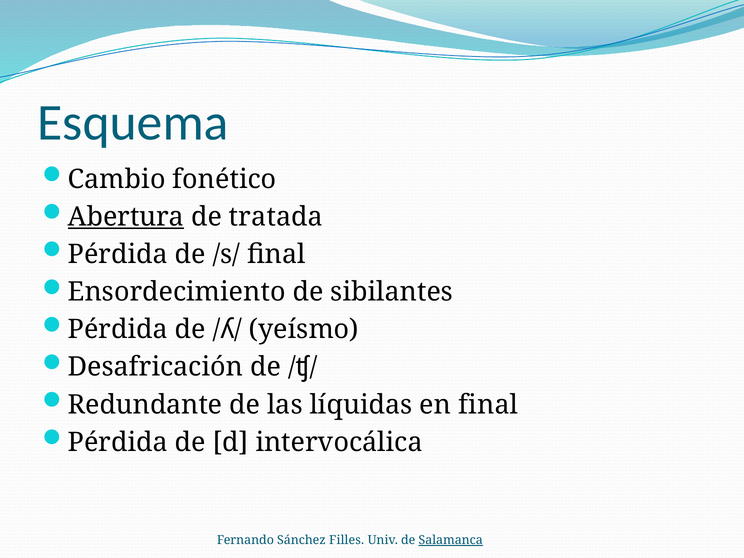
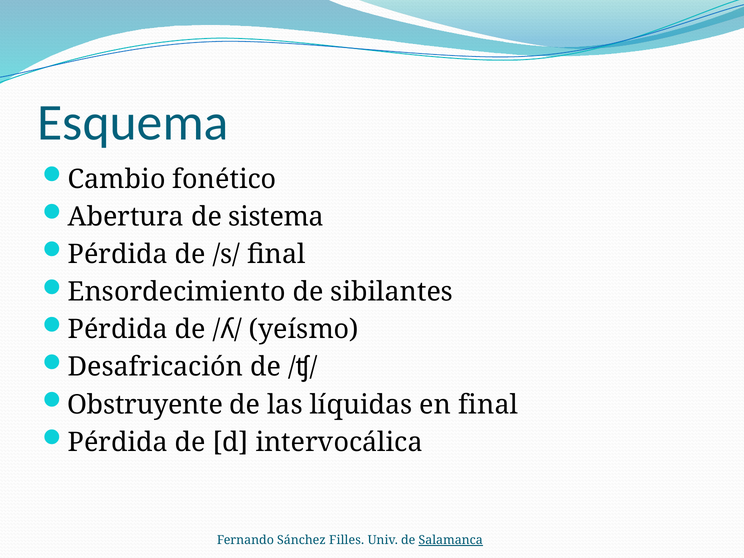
Abertura underline: present -> none (126, 217)
tratada: tratada -> sistema (276, 217)
Redundante: Redundante -> Obstruyente (145, 405)
